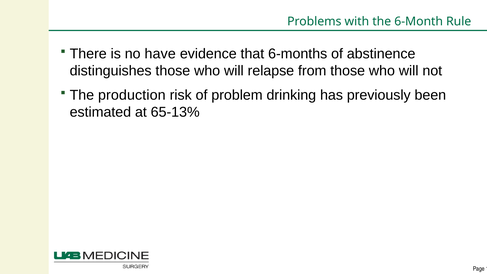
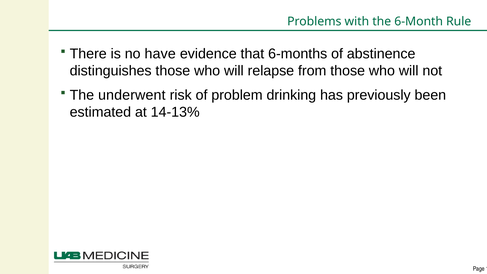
production: production -> underwent (132, 95)
65-13%: 65-13% -> 14-13% (175, 112)
